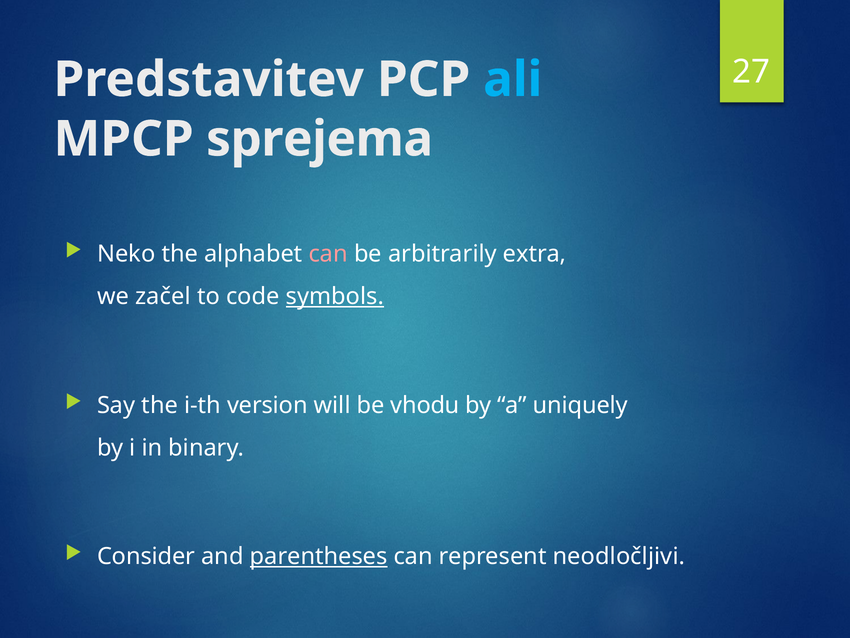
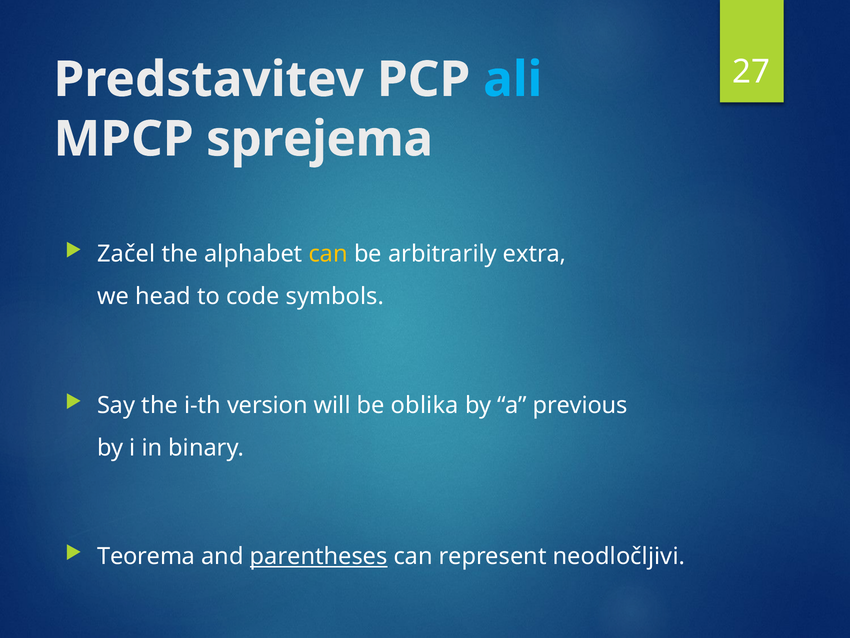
Neko: Neko -> Začel (126, 254)
can colour: pink -> yellow (328, 254)
začel: začel -> head (163, 296)
symbols underline: present -> none (335, 296)
vhodu: vhodu -> oblika (425, 405)
uniquely: uniquely -> previous (580, 405)
Consider: Consider -> Teorema (146, 556)
